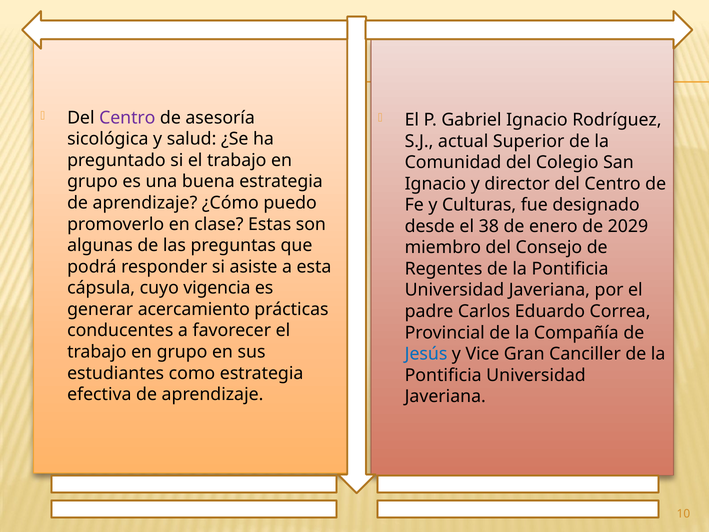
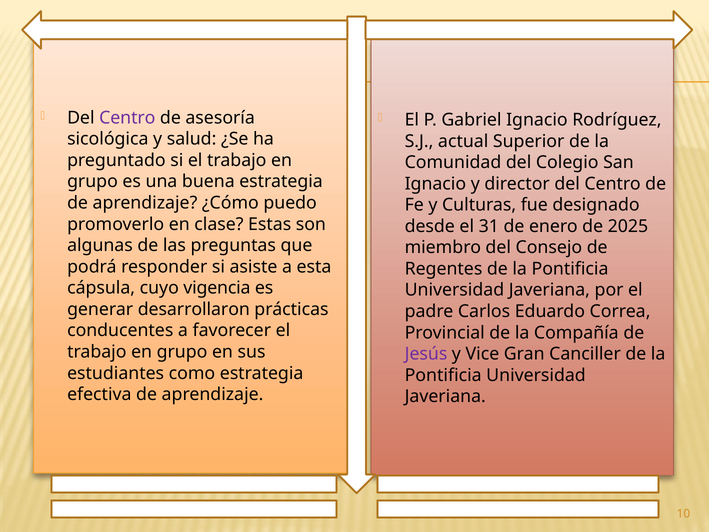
38: 38 -> 31 (489, 226)
2029: 2029 -> 2025 (628, 226)
acercamiento: acercamiento -> desarrollaron (194, 309)
Jesús colour: blue -> purple (426, 354)
